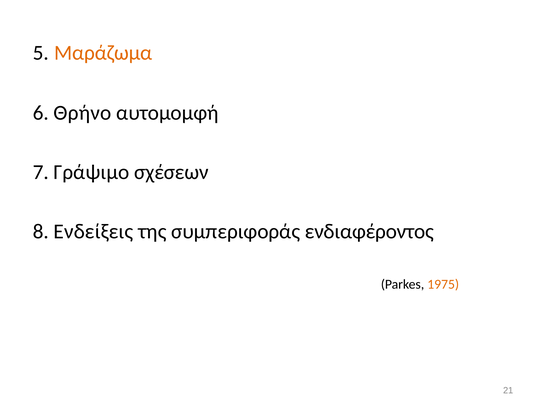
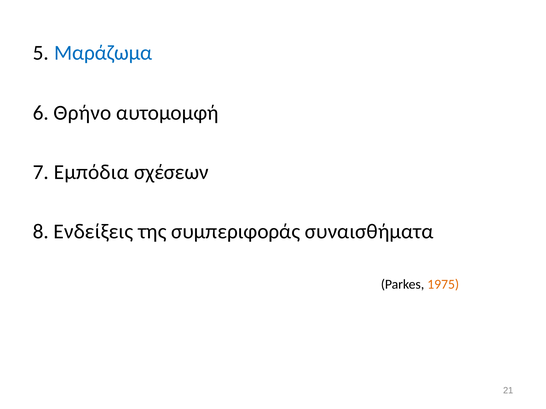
Μαράζωμα colour: orange -> blue (103, 53)
Γράψιμο: Γράψιμο -> Εμπόδια (91, 172)
ενδιαφέροντος: ενδιαφέροντος -> συναισθήματα (369, 232)
